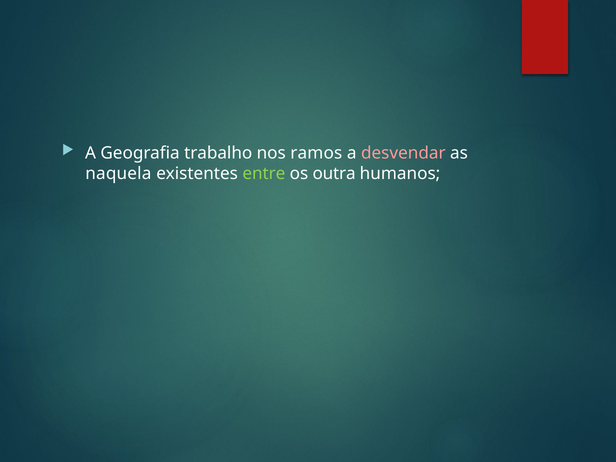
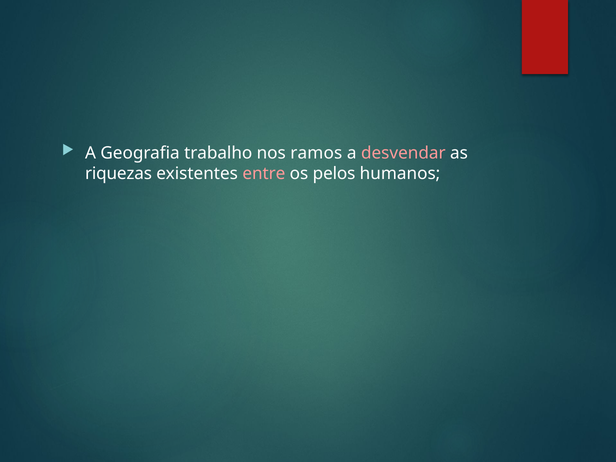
naquela: naquela -> riquezas (119, 173)
entre colour: light green -> pink (264, 173)
outra: outra -> pelos (334, 173)
